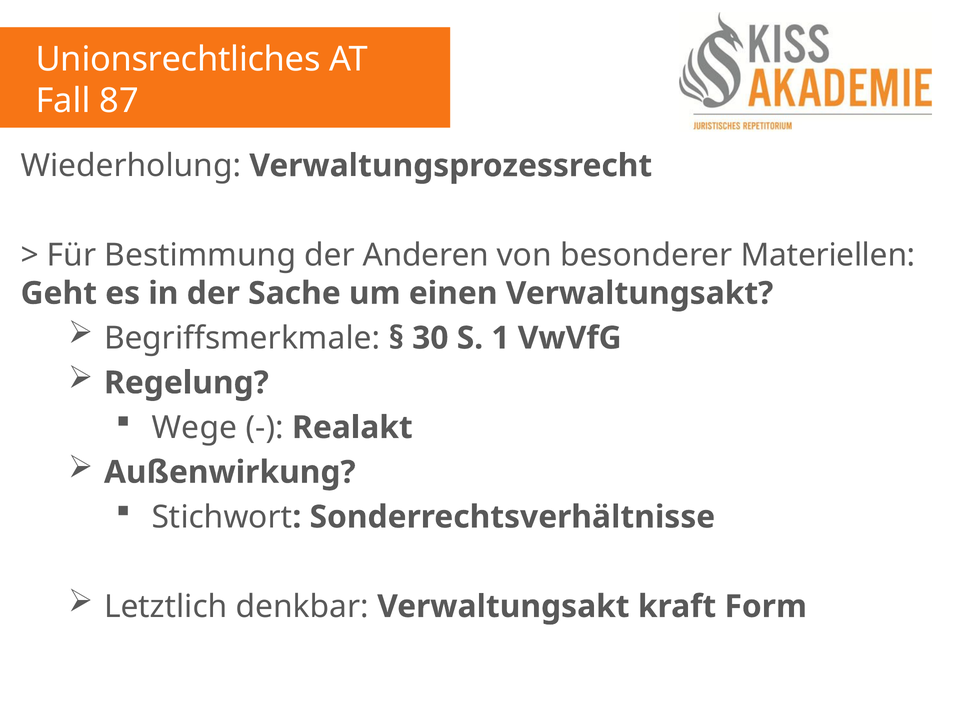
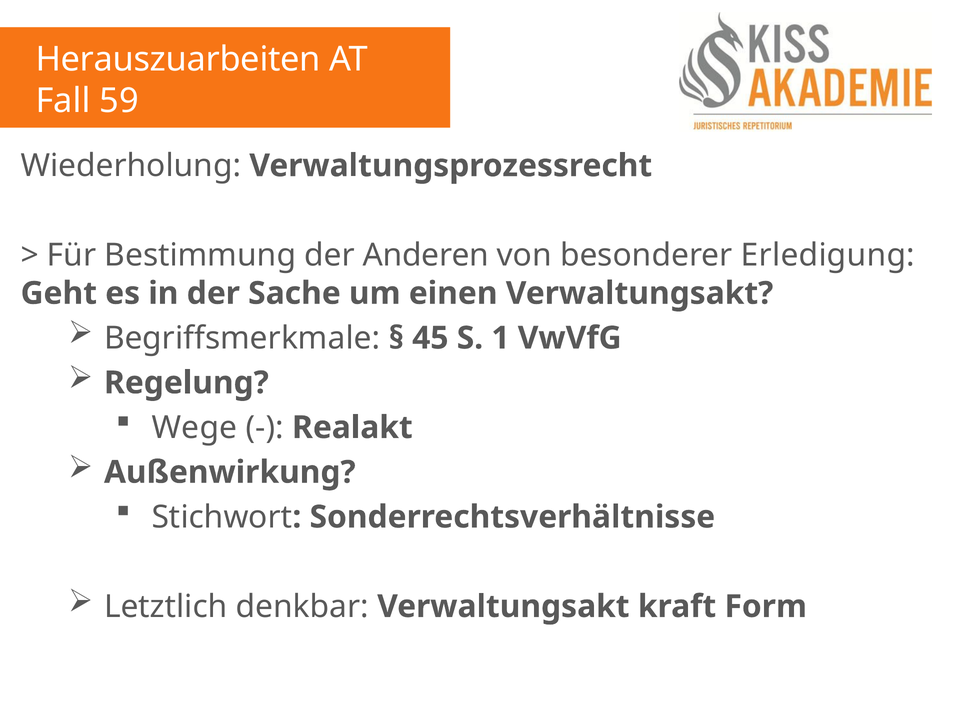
Unionsrechtliches: Unionsrechtliches -> Herauszuarbeiten (178, 59)
87: 87 -> 59 (119, 101)
Materiellen: Materiellen -> Erledigung (828, 255)
30: 30 -> 45 (430, 338)
